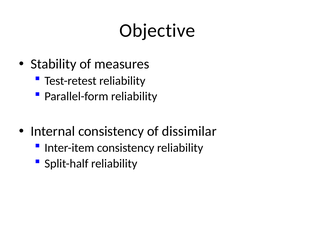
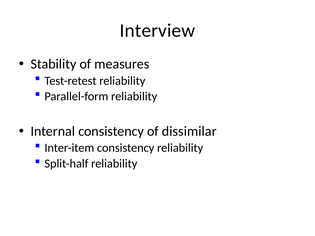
Objective: Objective -> Interview (157, 30)
